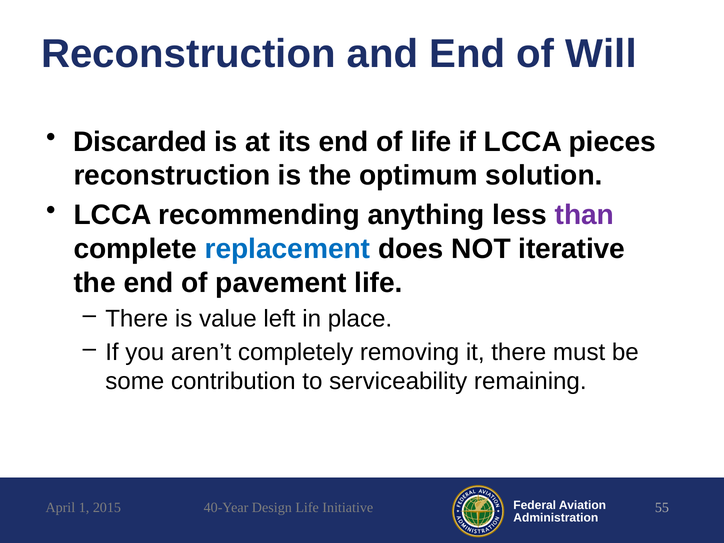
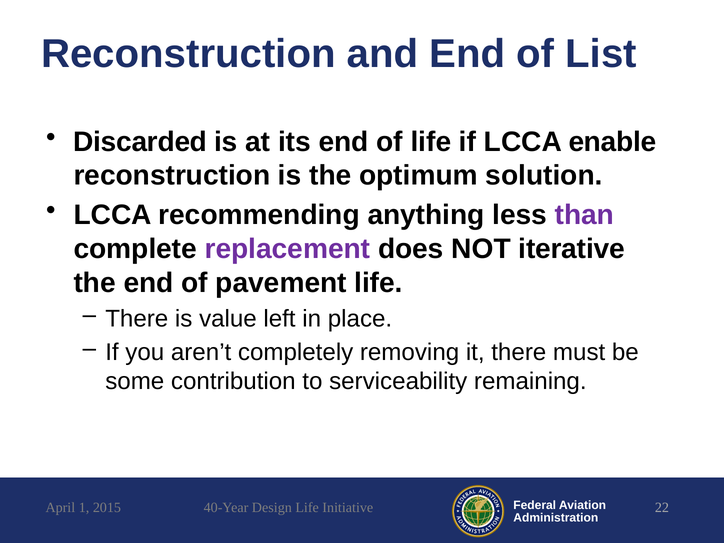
Will: Will -> List (601, 54)
pieces: pieces -> enable (612, 142)
replacement colour: blue -> purple (287, 249)
55: 55 -> 22 (662, 508)
